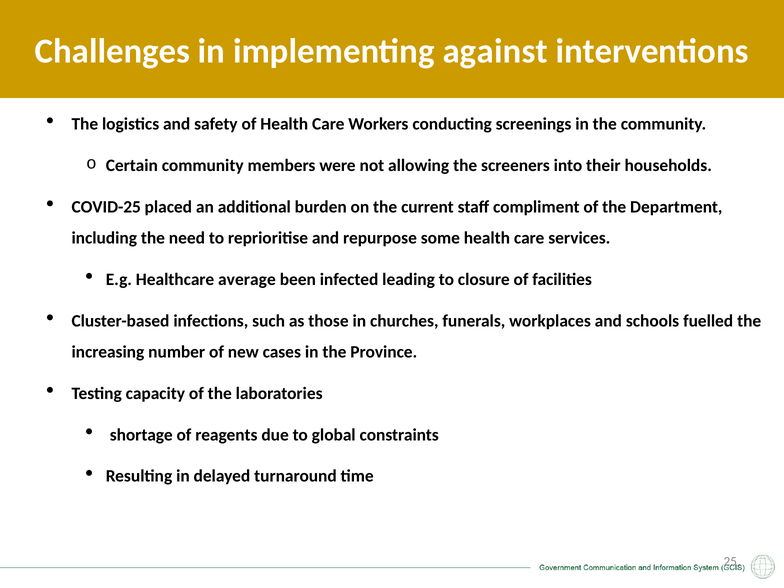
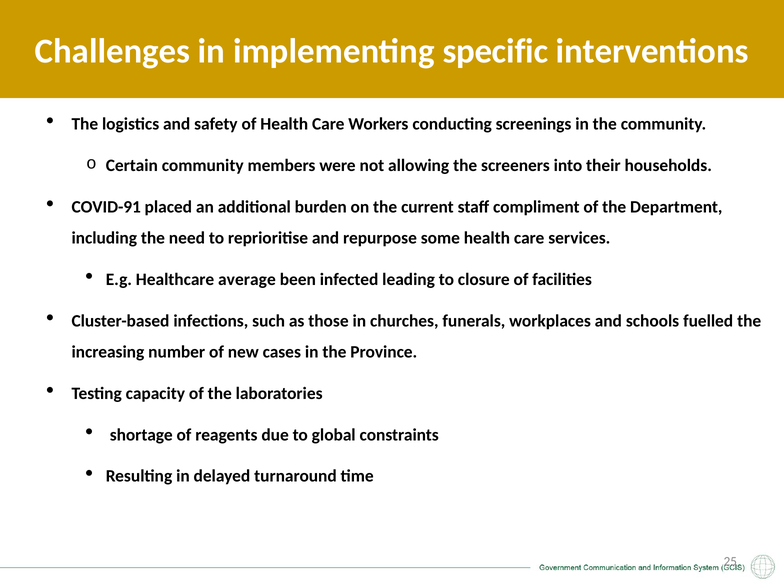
against: against -> specific (495, 51)
COVID-25: COVID-25 -> COVID-91 (106, 207)
